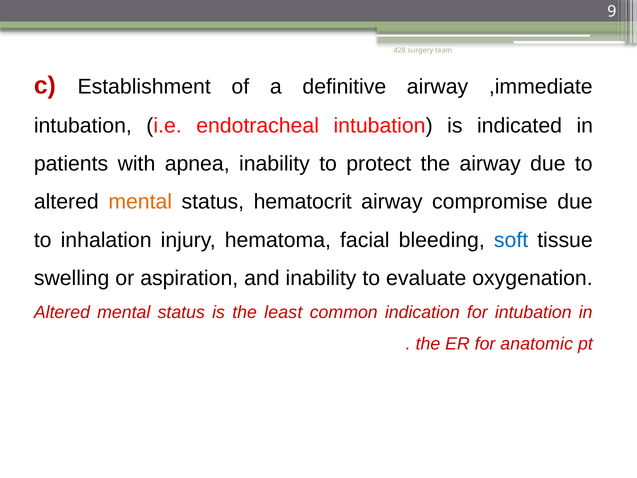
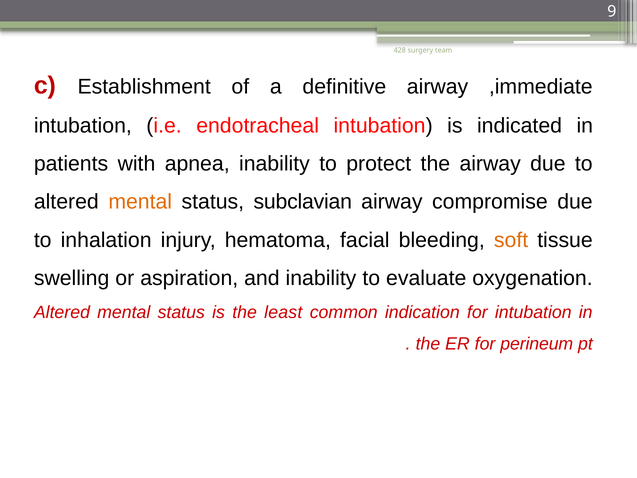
hematocrit: hematocrit -> subclavian (303, 202)
soft colour: blue -> orange (511, 240)
anatomic: anatomic -> perineum (537, 344)
